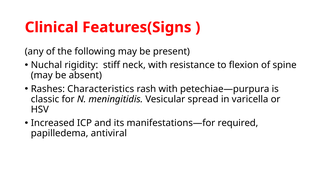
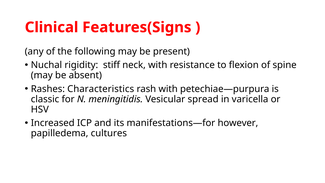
required: required -> however (238, 123)
antiviral: antiviral -> cultures (109, 133)
